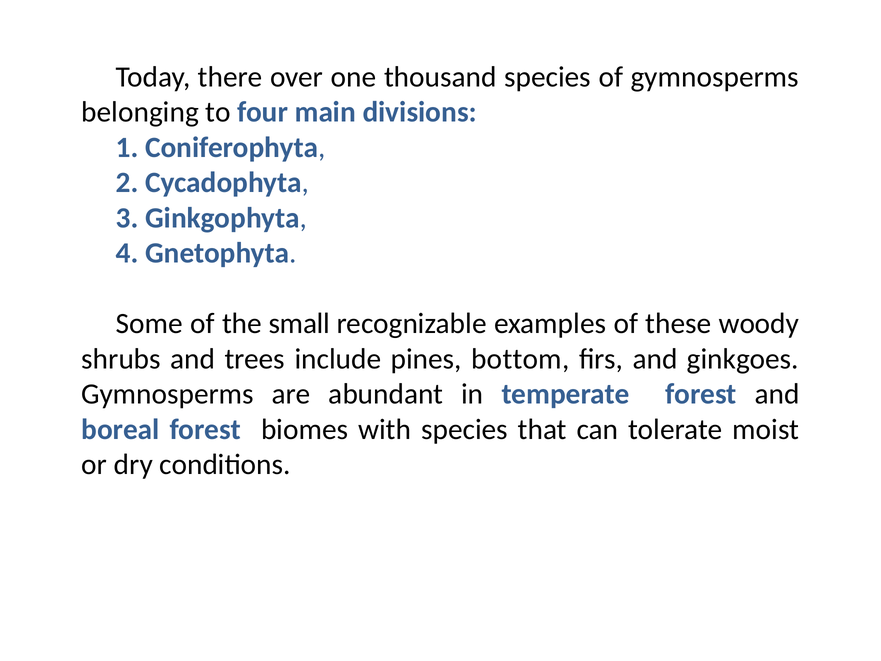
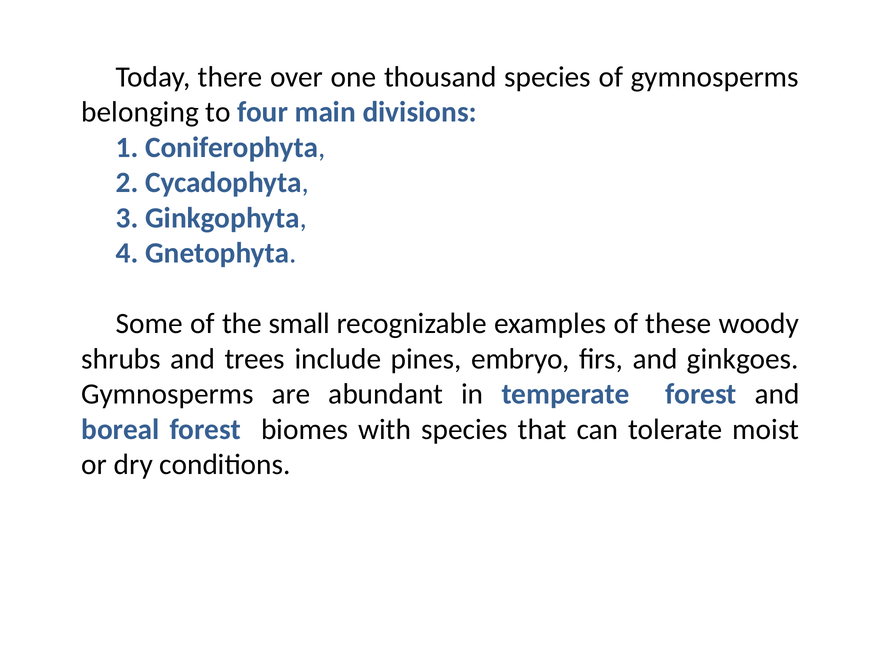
bottom: bottom -> embryo (520, 359)
